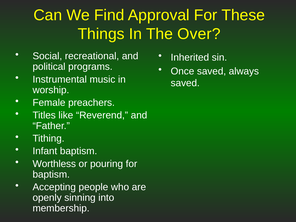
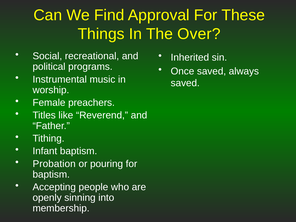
Worthless: Worthless -> Probation (54, 164)
